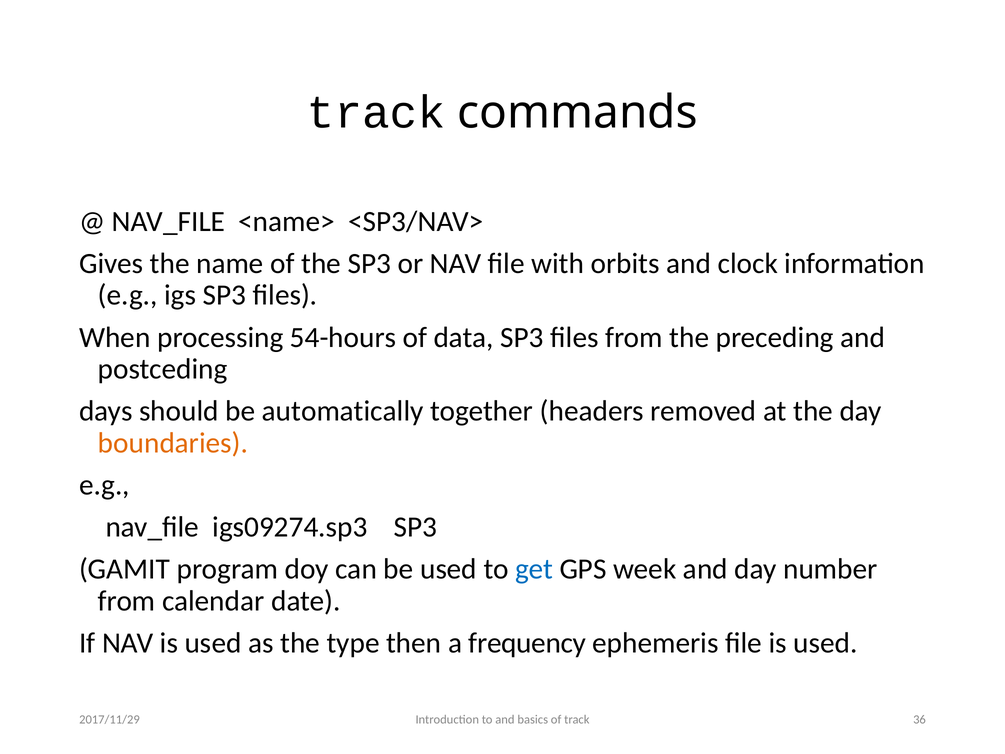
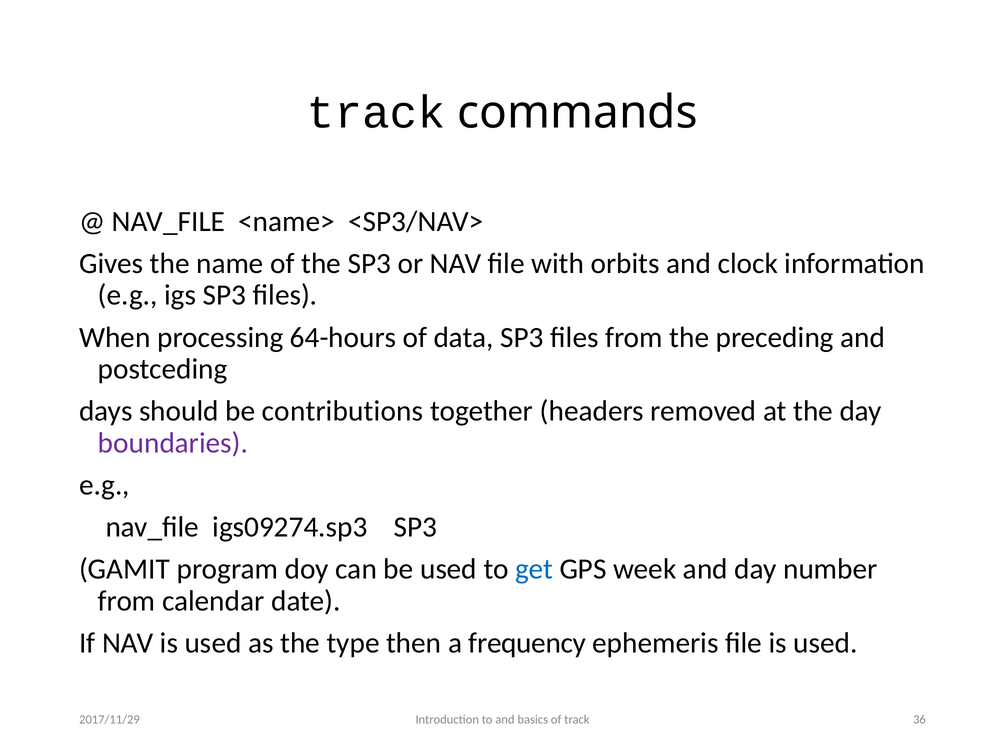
54-hours: 54-hours -> 64-hours (343, 337)
automatically: automatically -> contributions (343, 411)
boundaries colour: orange -> purple (173, 443)
